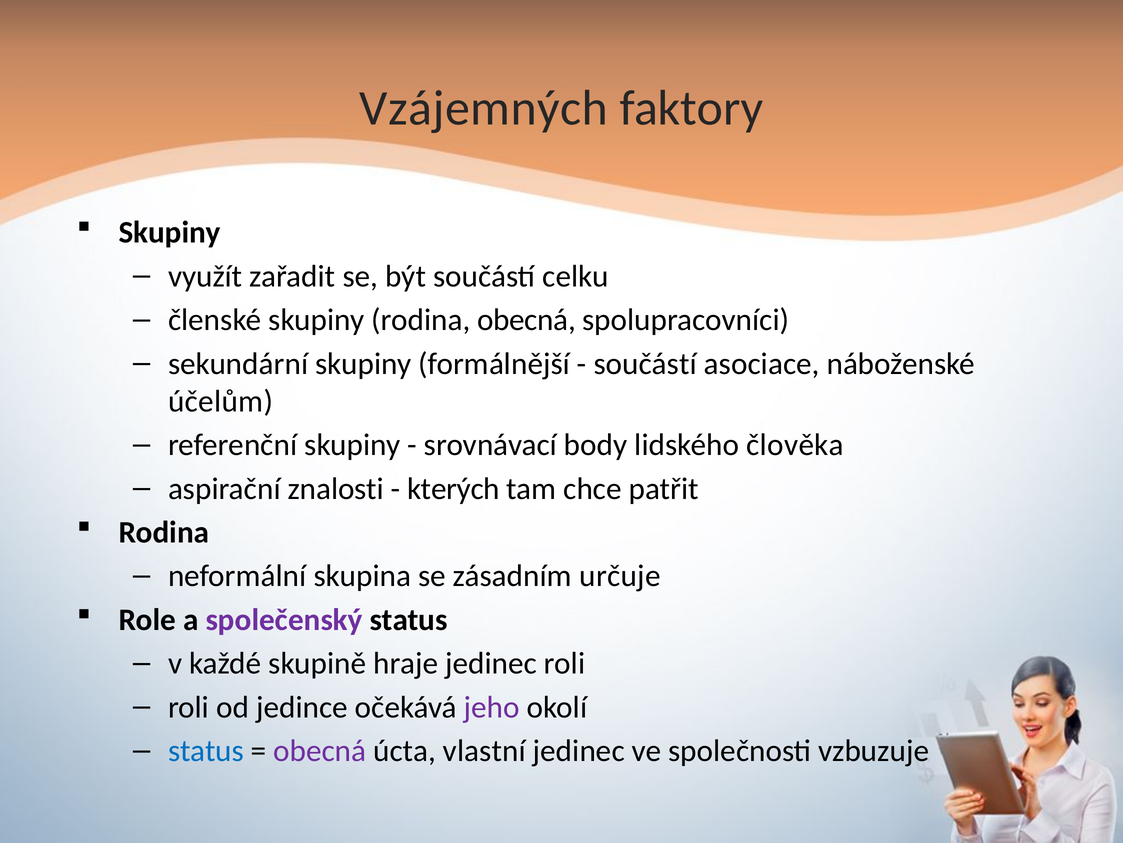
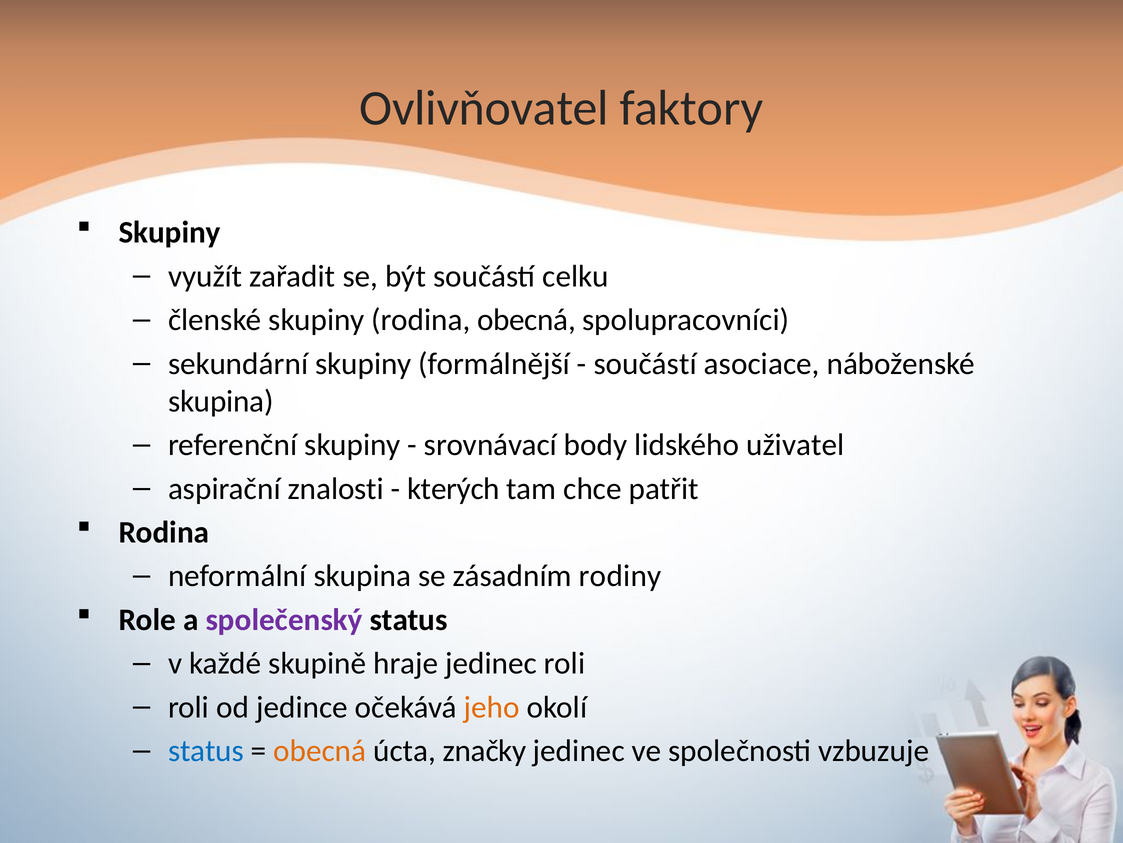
Vzájemných: Vzájemných -> Ovlivňovatel (484, 108)
účelům: účelům -> skupina (221, 401)
člověka: člověka -> uživatel (795, 445)
určuje: určuje -> rodiny (620, 576)
jeho colour: purple -> orange (492, 707)
obecná colour: purple -> orange (320, 750)
vlastní: vlastní -> značky (485, 750)
